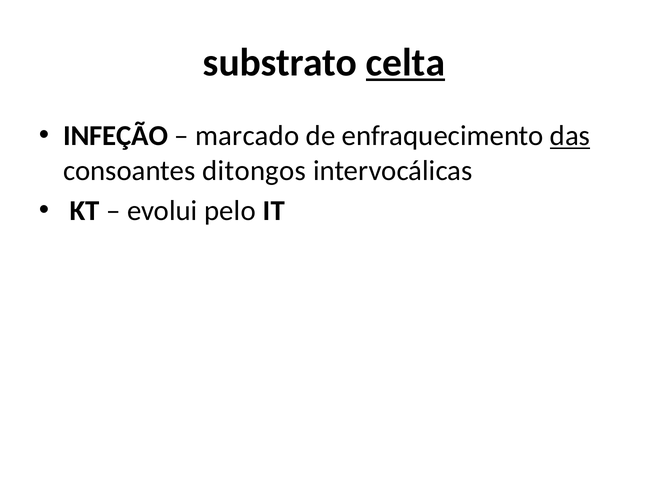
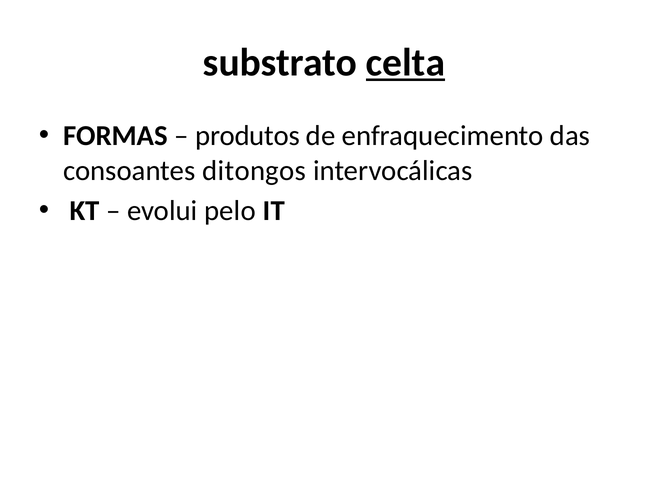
INFEÇÃO: INFEÇÃO -> FORMAS (116, 136)
marcado: marcado -> produtos (247, 136)
das underline: present -> none (570, 136)
